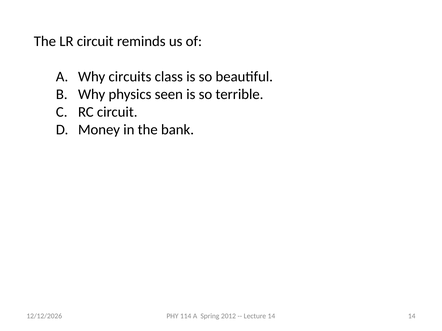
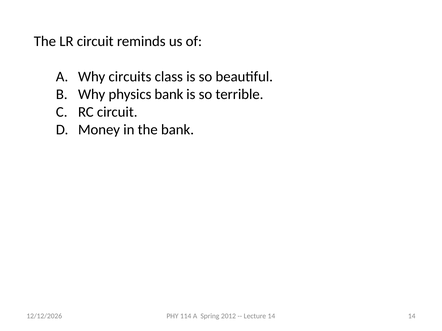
physics seen: seen -> bank (169, 95)
